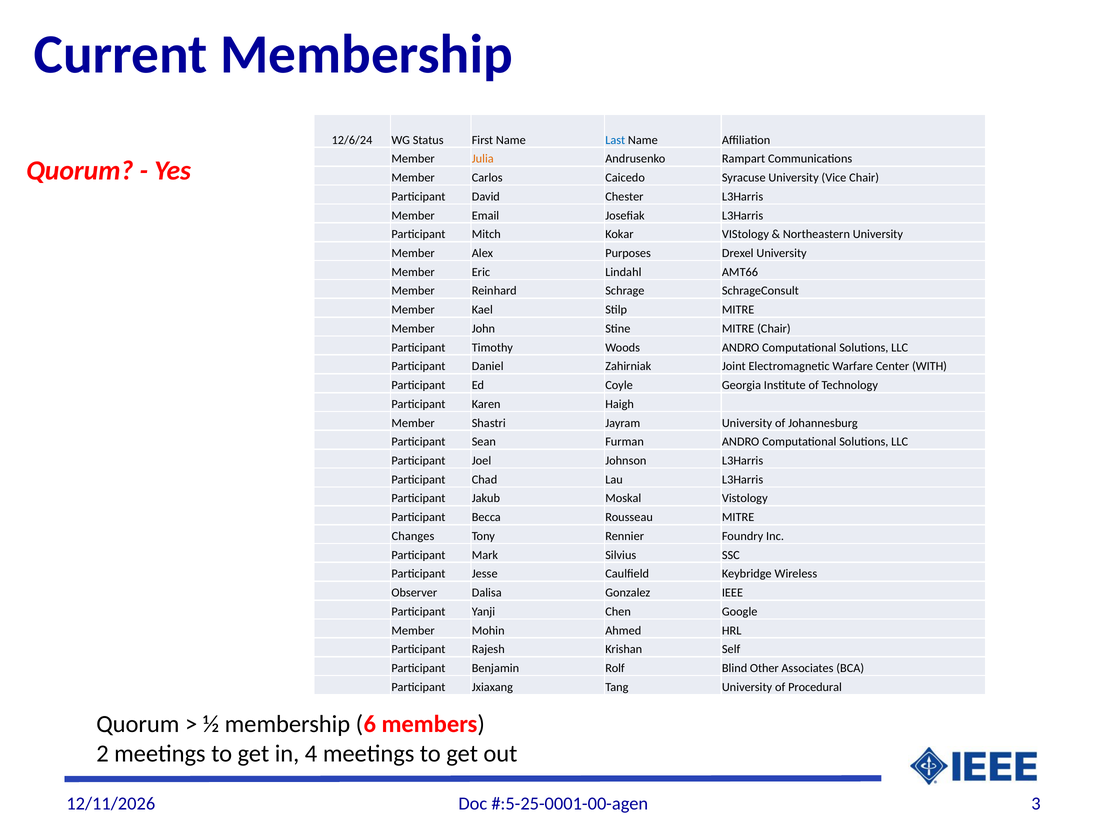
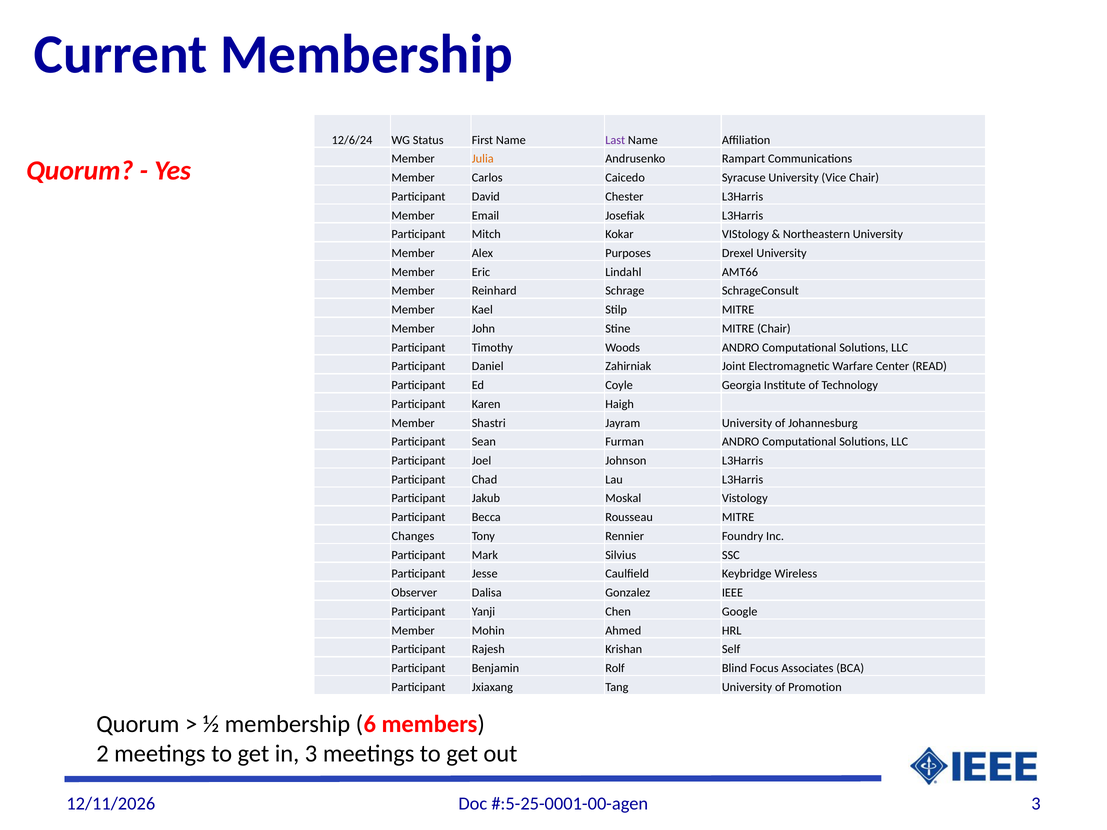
Last colour: blue -> purple (615, 140)
WITH: WITH -> READ (929, 366)
Other: Other -> Focus (764, 668)
Procedural: Procedural -> Promotion (815, 687)
in 4: 4 -> 3 (311, 754)
